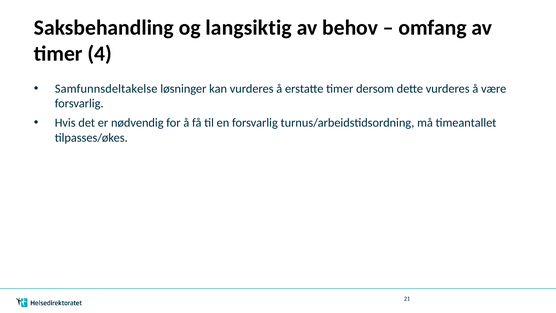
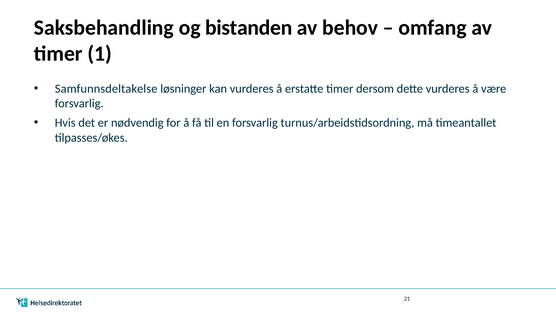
langsiktig: langsiktig -> bistanden (249, 28)
4: 4 -> 1 (100, 54)
